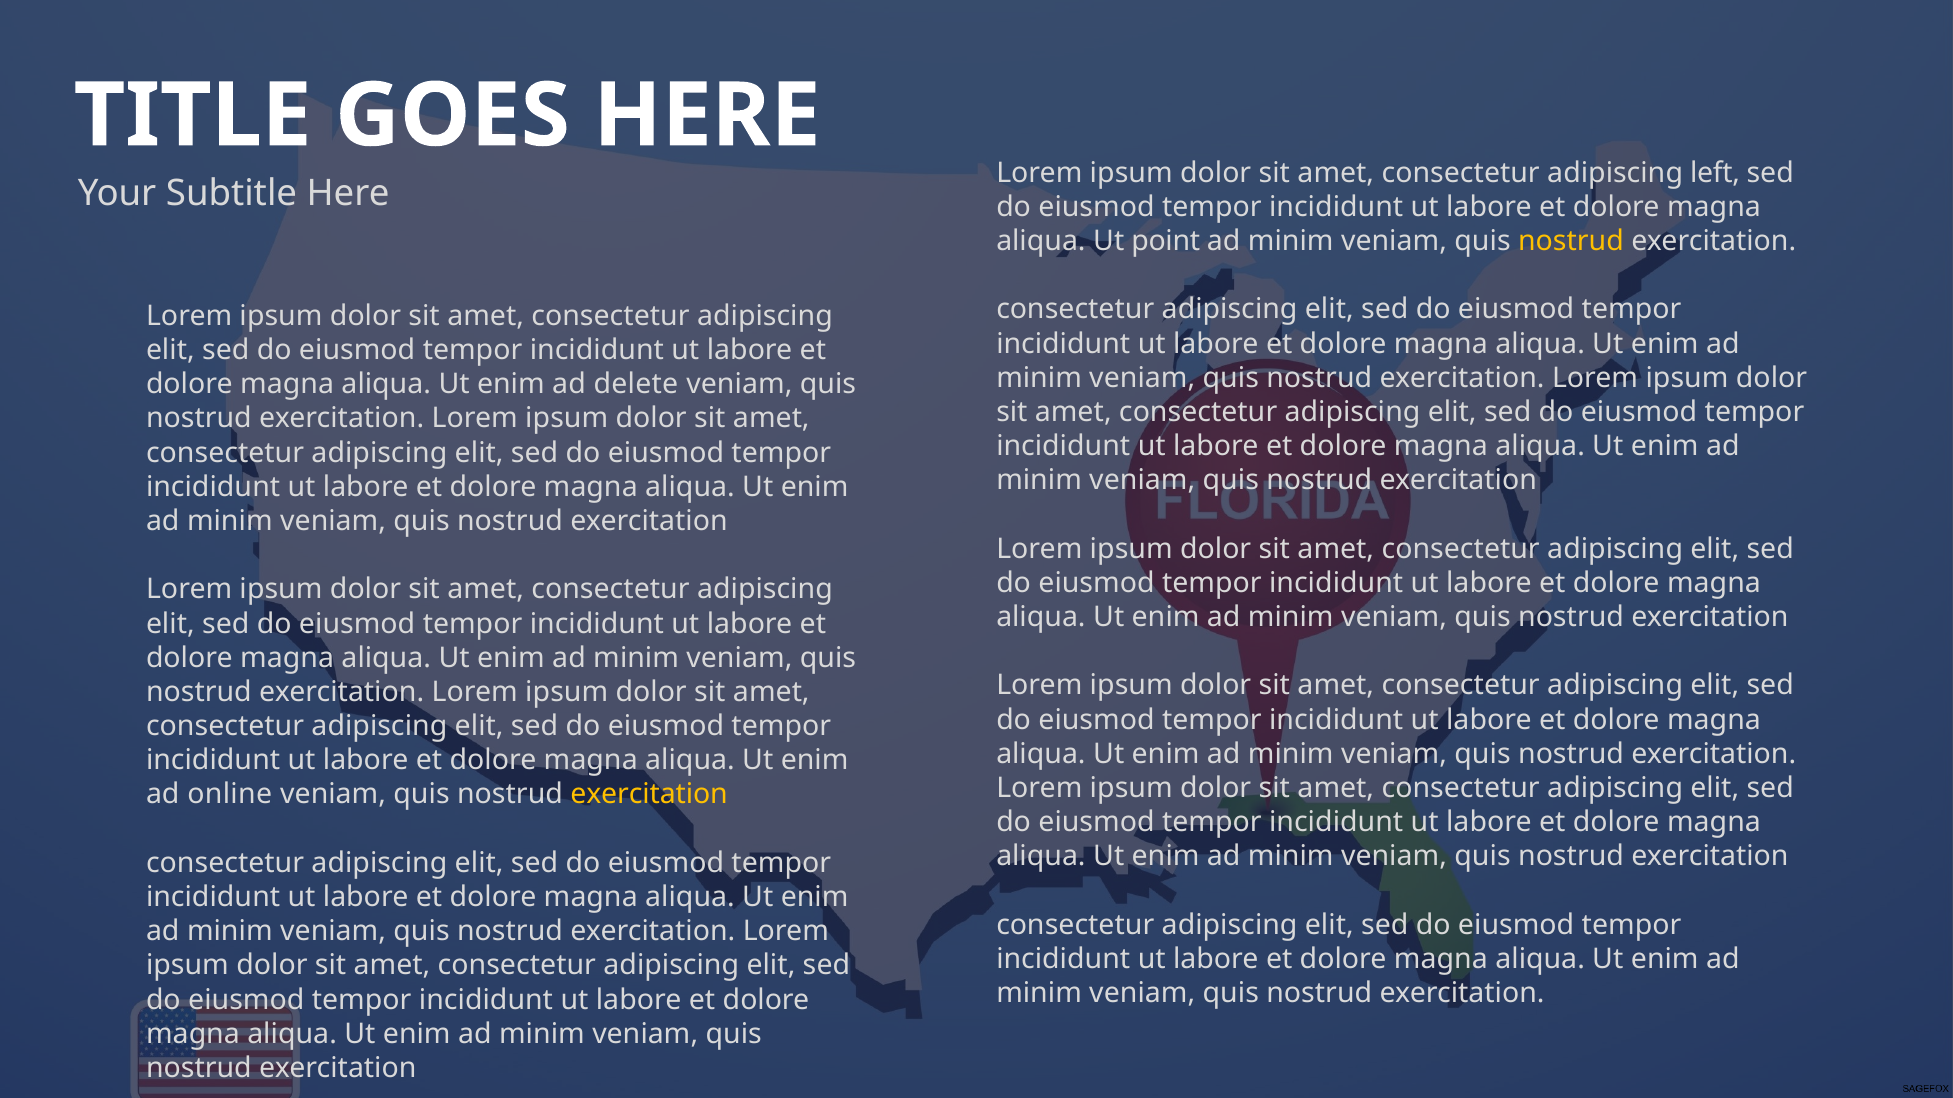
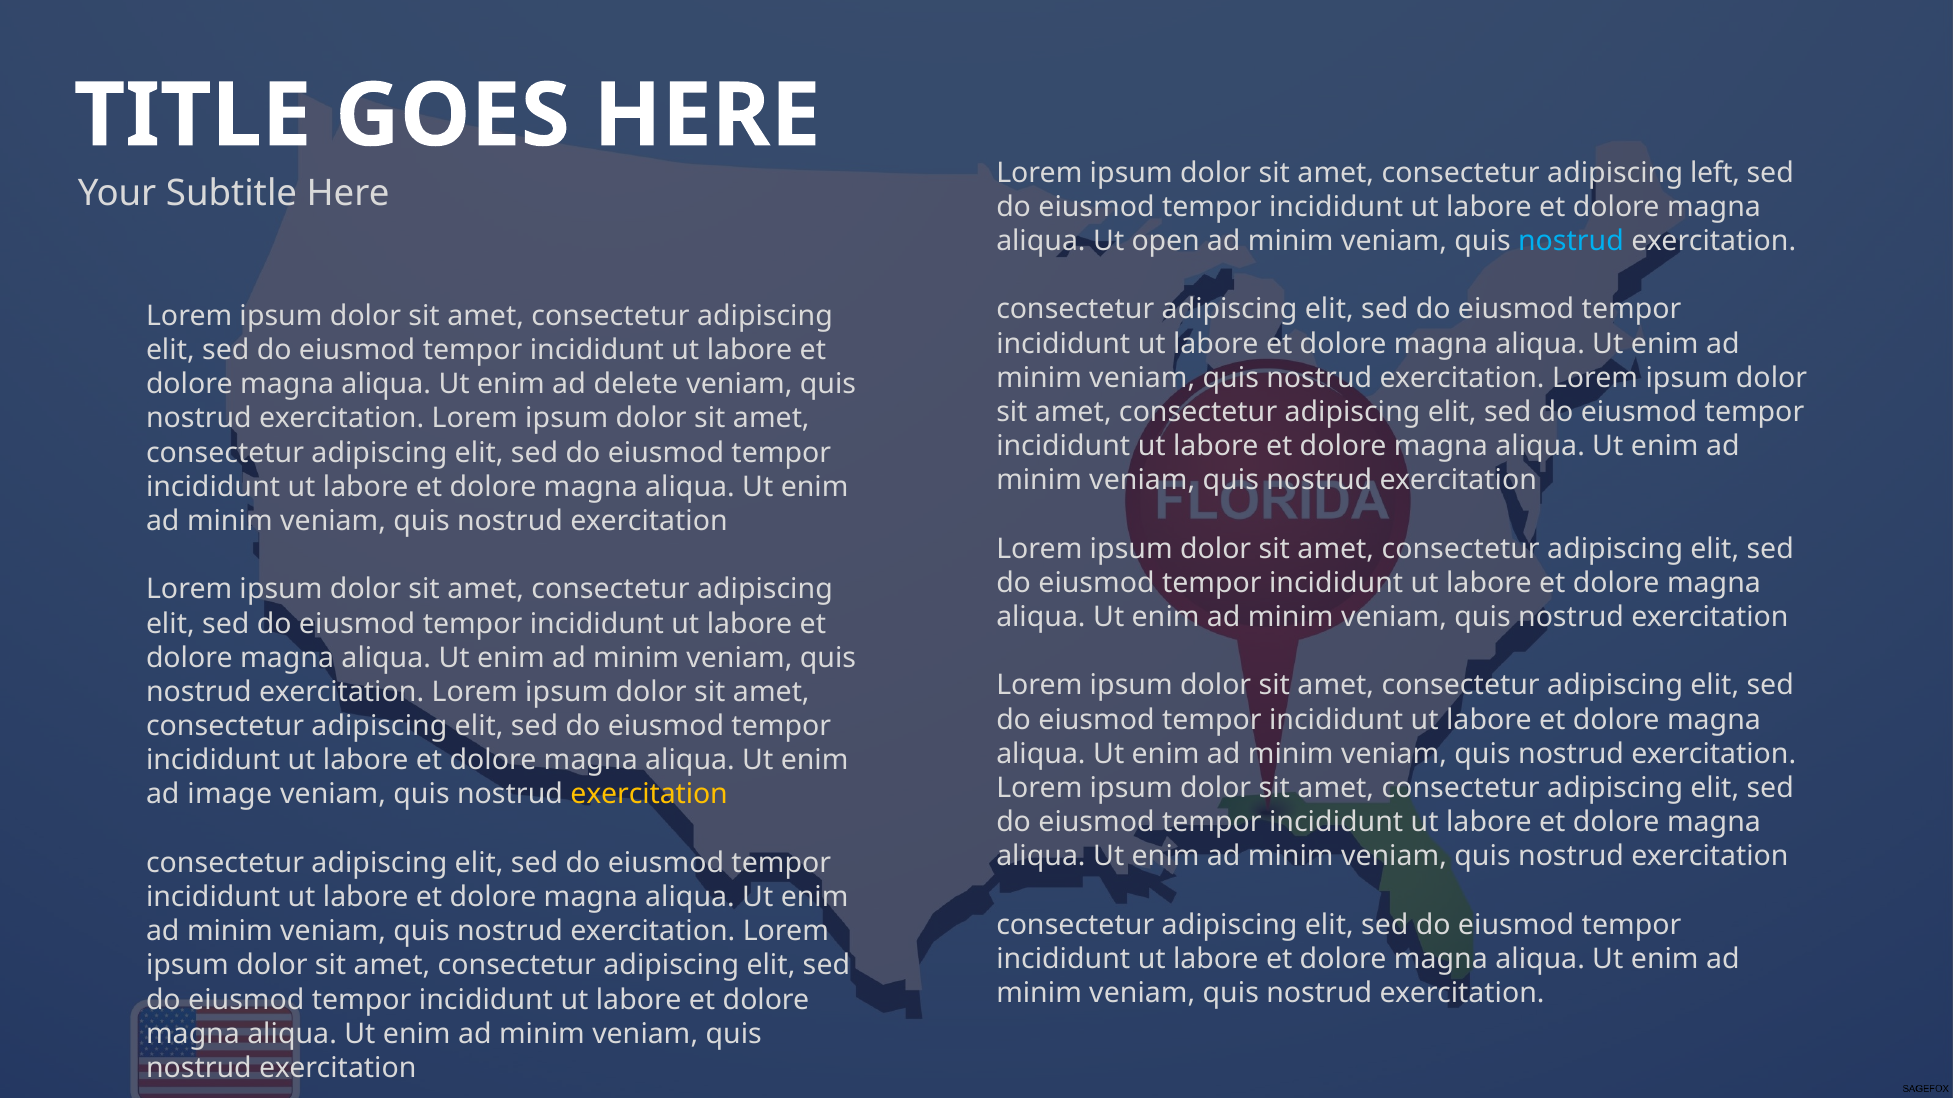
point: point -> open (1166, 241)
nostrud colour: yellow -> light blue (1571, 241)
online: online -> image (230, 795)
